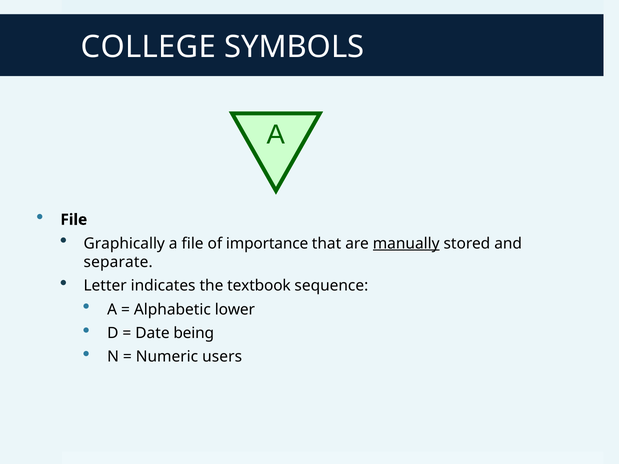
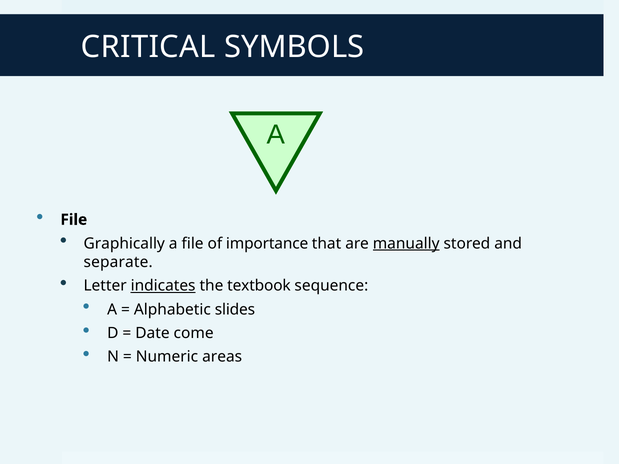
COLLEGE: COLLEGE -> CRITICAL (148, 47)
indicates underline: none -> present (163, 286)
lower: lower -> slides (235, 310)
being: being -> come (194, 333)
users: users -> areas (222, 357)
